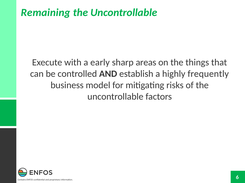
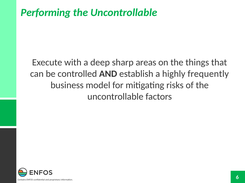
Remaining: Remaining -> Performing (46, 13)
early: early -> deep (100, 63)
